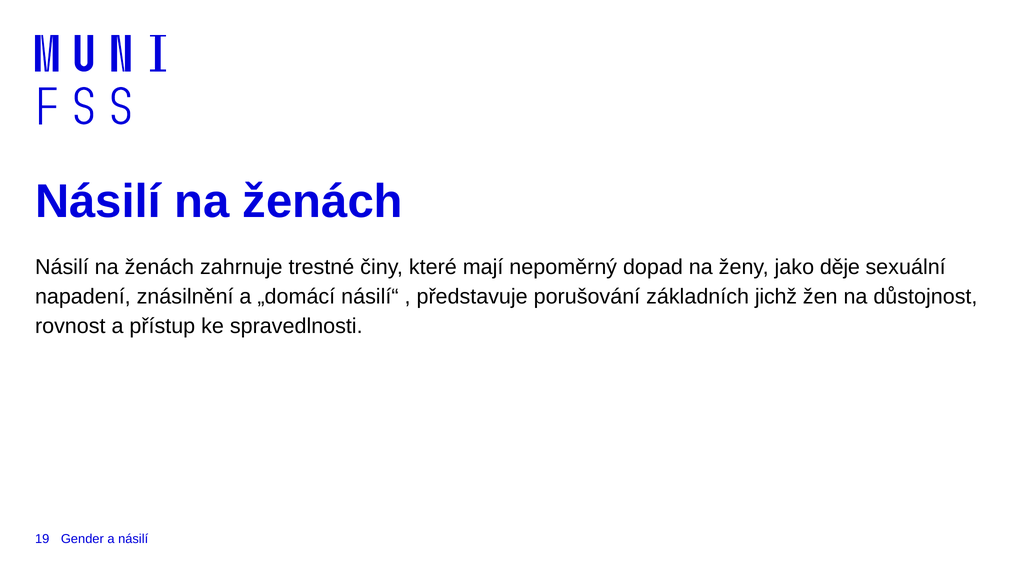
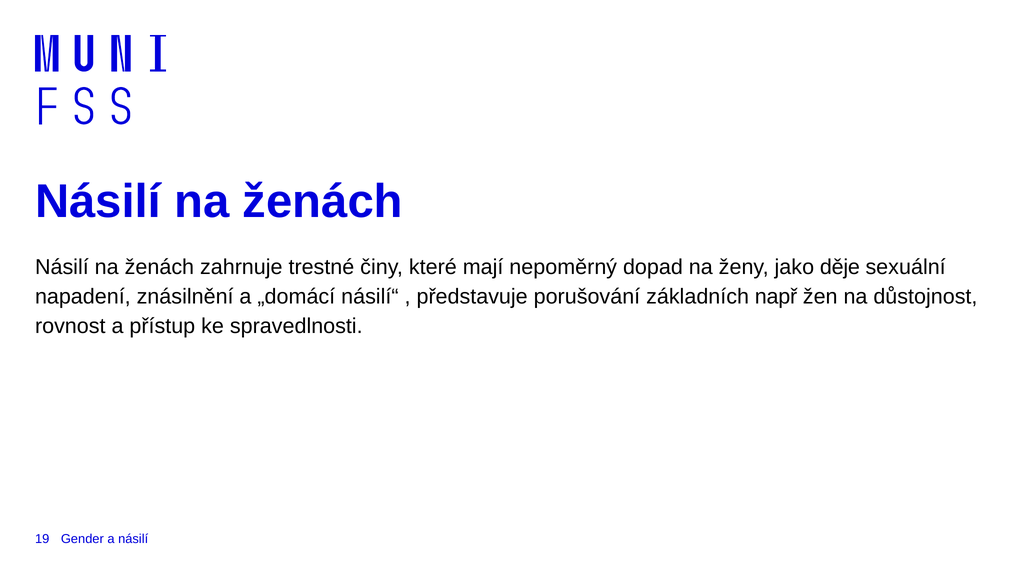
jichž: jichž -> např (776, 296)
